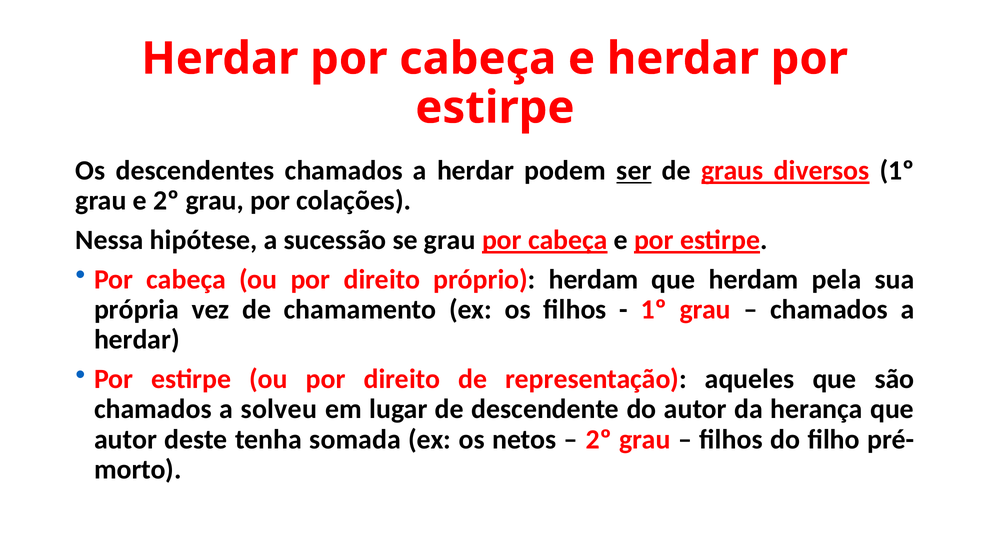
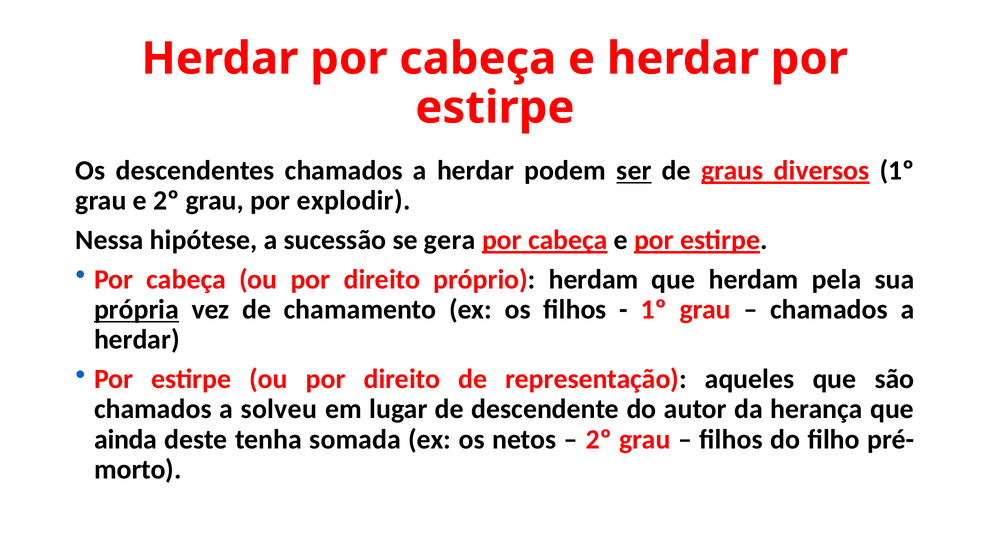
colações: colações -> explodir (354, 201)
se grau: grau -> gera (450, 240)
própria underline: none -> present (136, 310)
autor: autor -> ainda (126, 439)
